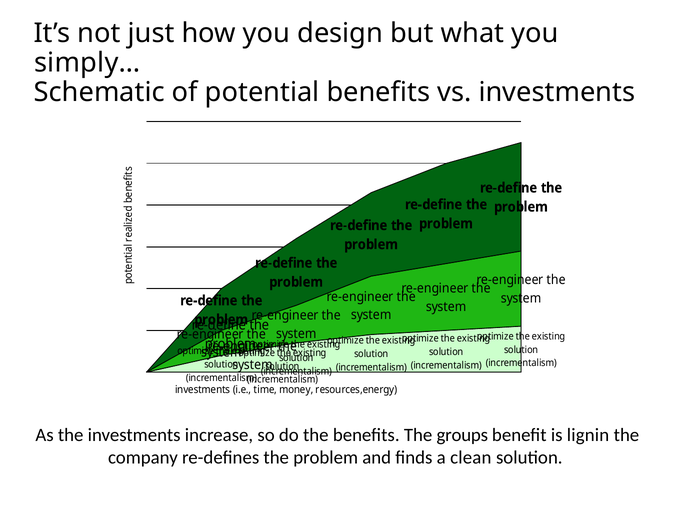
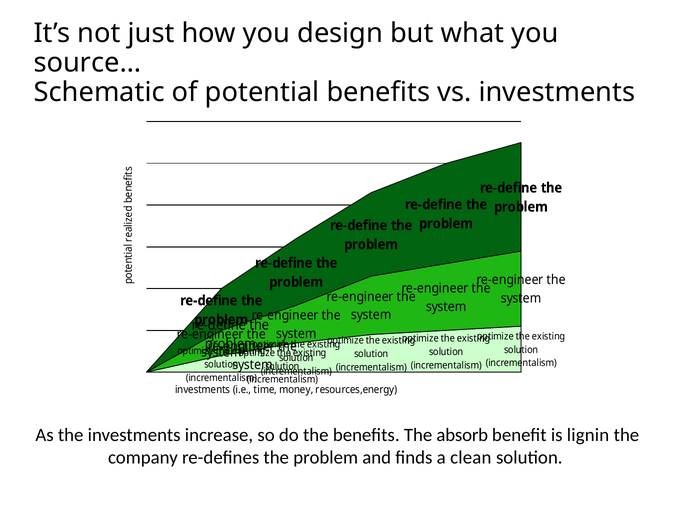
simply…: simply… -> source… (87, 63)
groups: groups -> absorb (462, 435)
